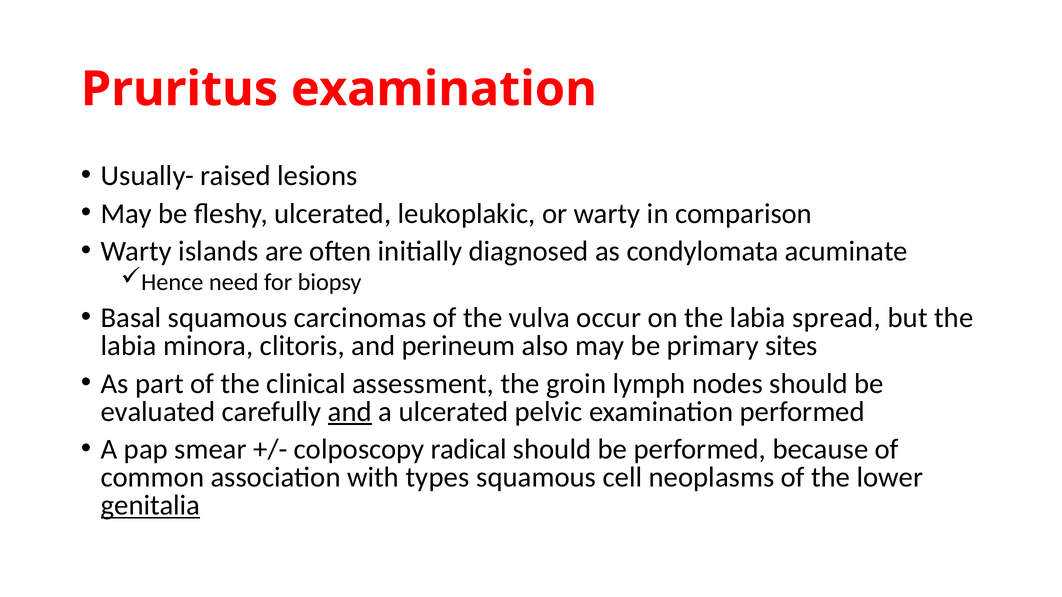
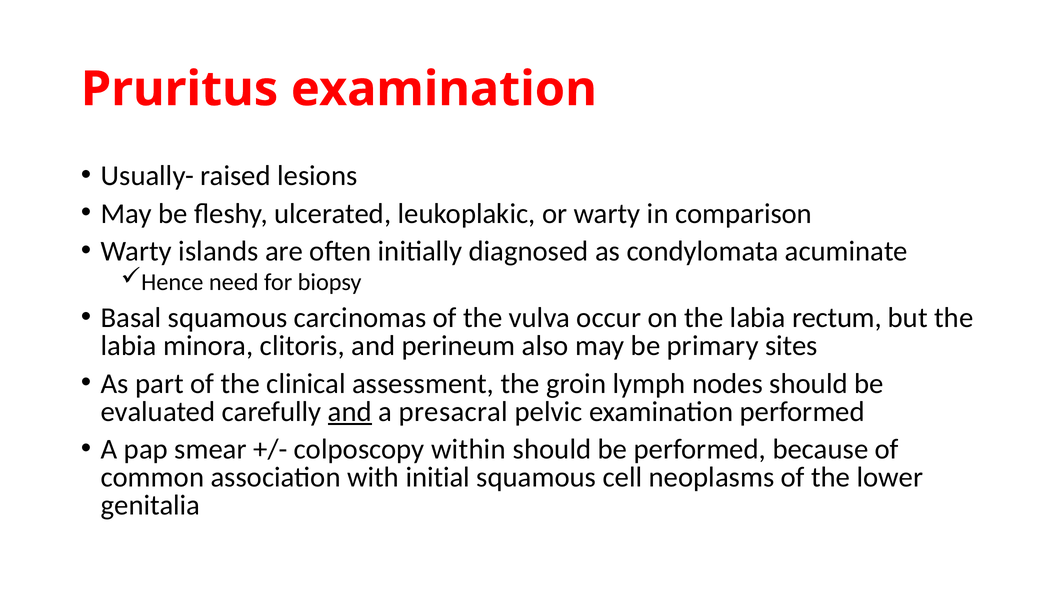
spread: spread -> rectum (837, 318)
a ulcerated: ulcerated -> presacral (453, 412)
radical: radical -> within (468, 450)
types: types -> initial (438, 478)
genitalia underline: present -> none (151, 506)
